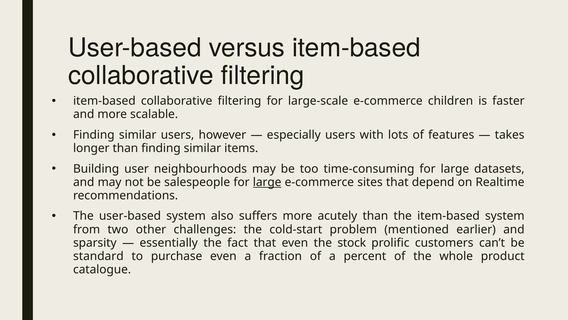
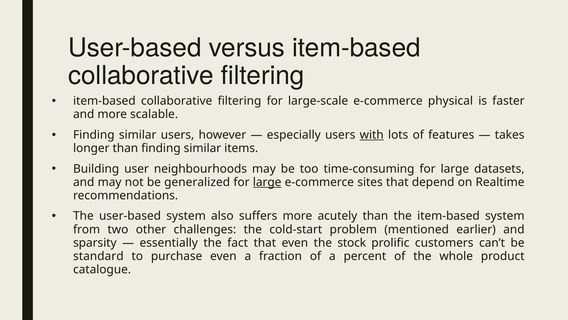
children: children -> physical (450, 101)
with underline: none -> present (372, 135)
salespeople: salespeople -> generalized (197, 182)
